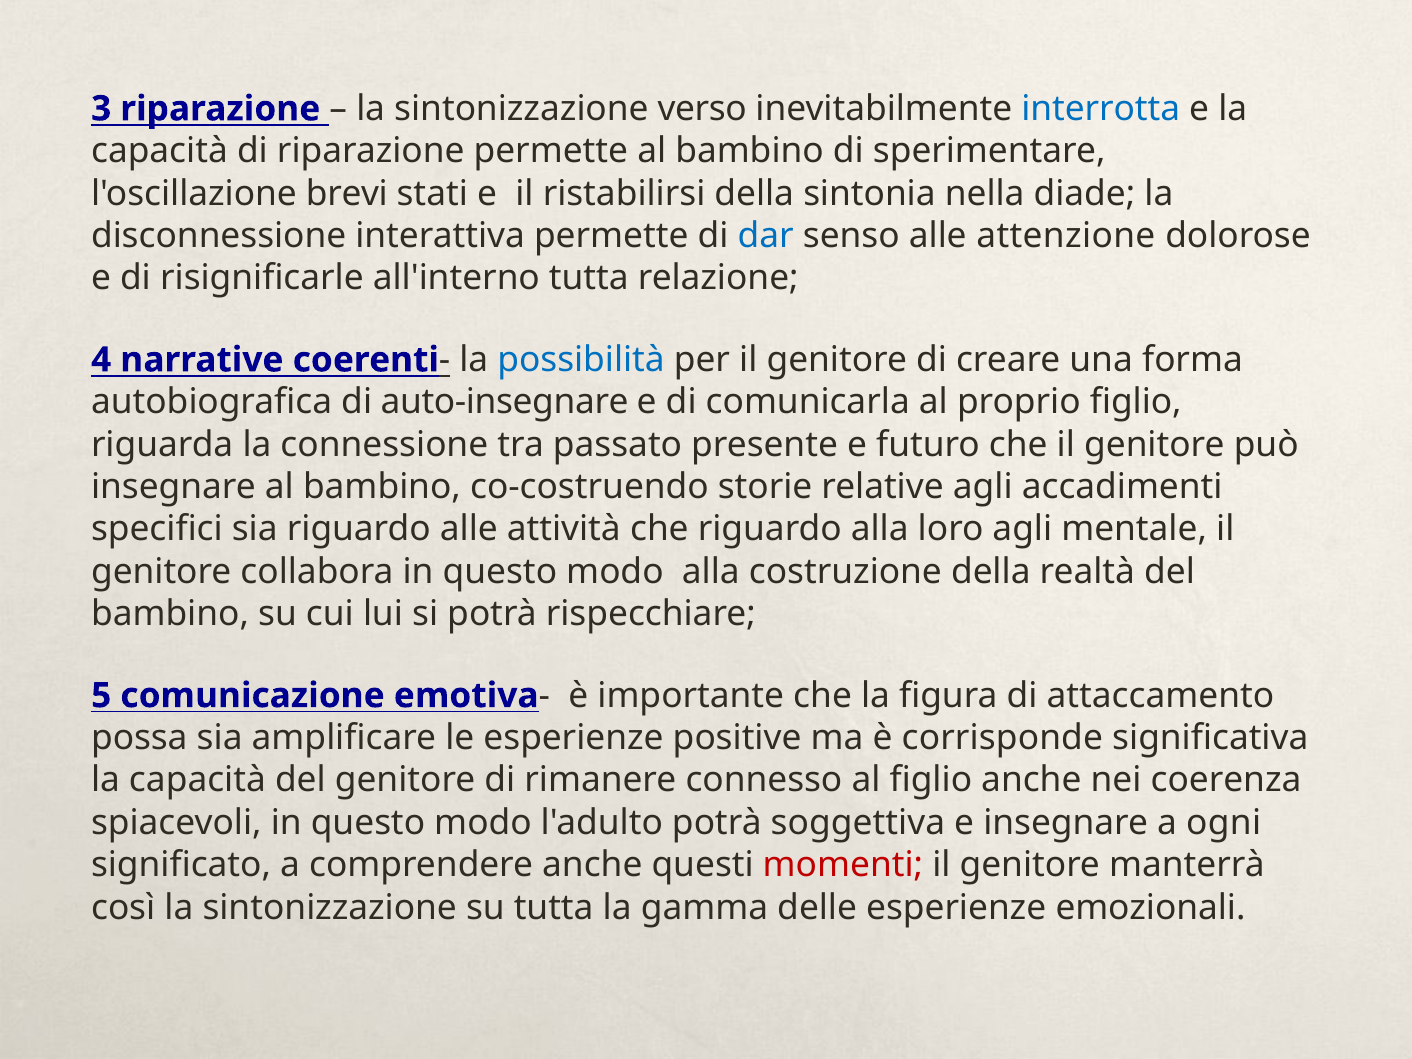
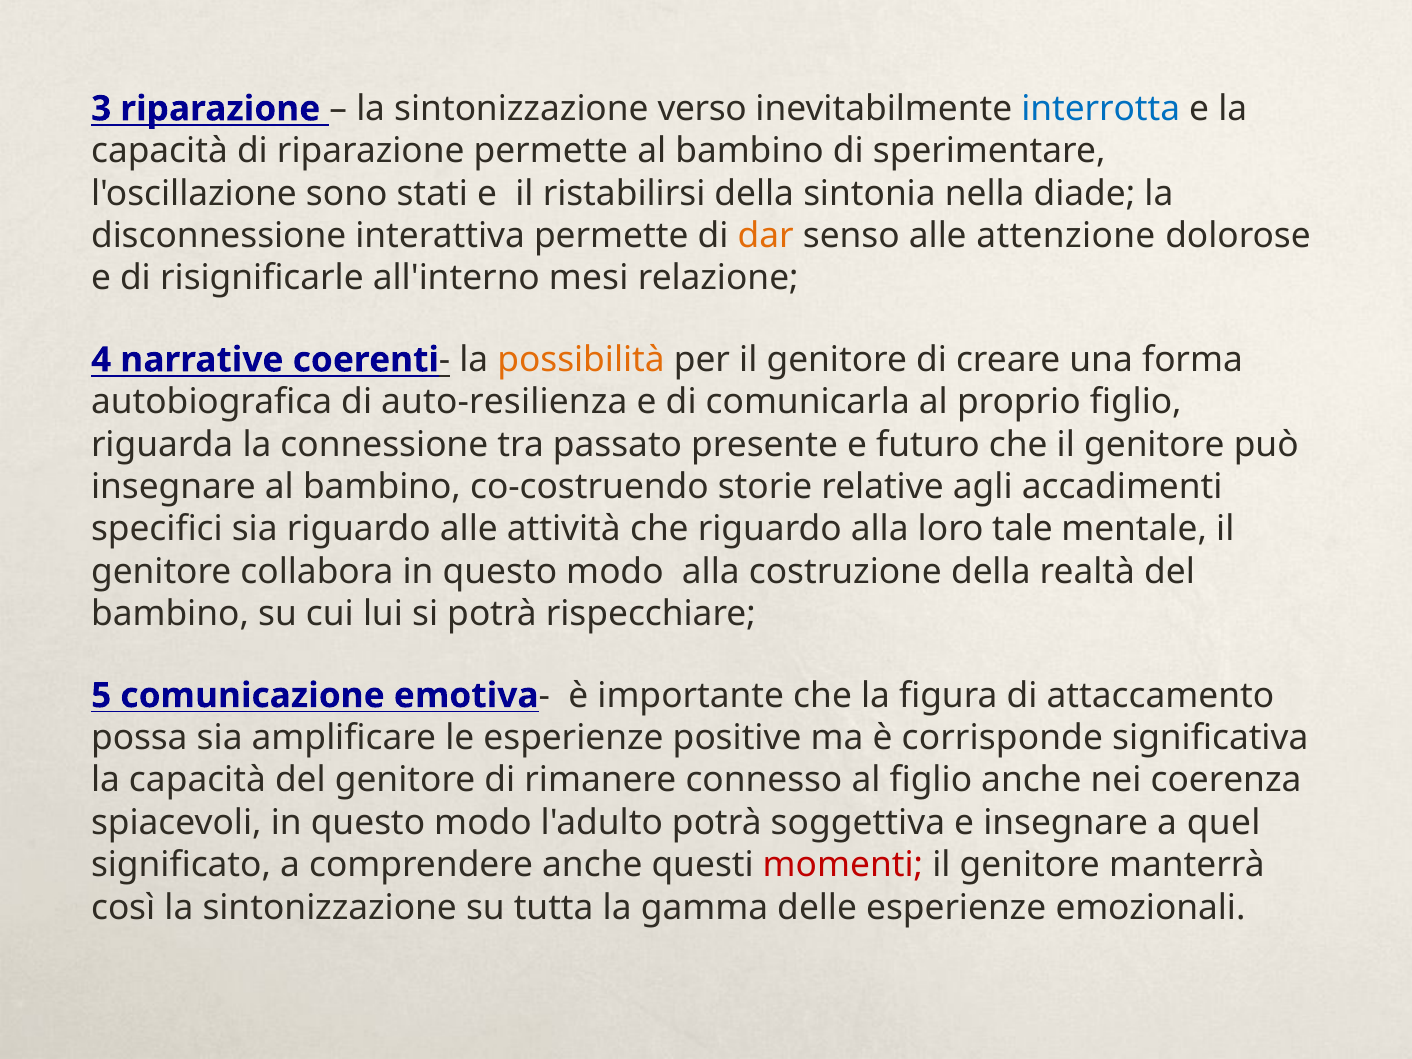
brevi: brevi -> sono (347, 193)
dar colour: blue -> orange (766, 236)
all'interno tutta: tutta -> mesi (589, 278)
possibilità colour: blue -> orange (581, 360)
auto-insegnare: auto-insegnare -> auto-resilienza (504, 402)
loro agli: agli -> tale (1022, 529)
ogni: ogni -> quel (1224, 823)
